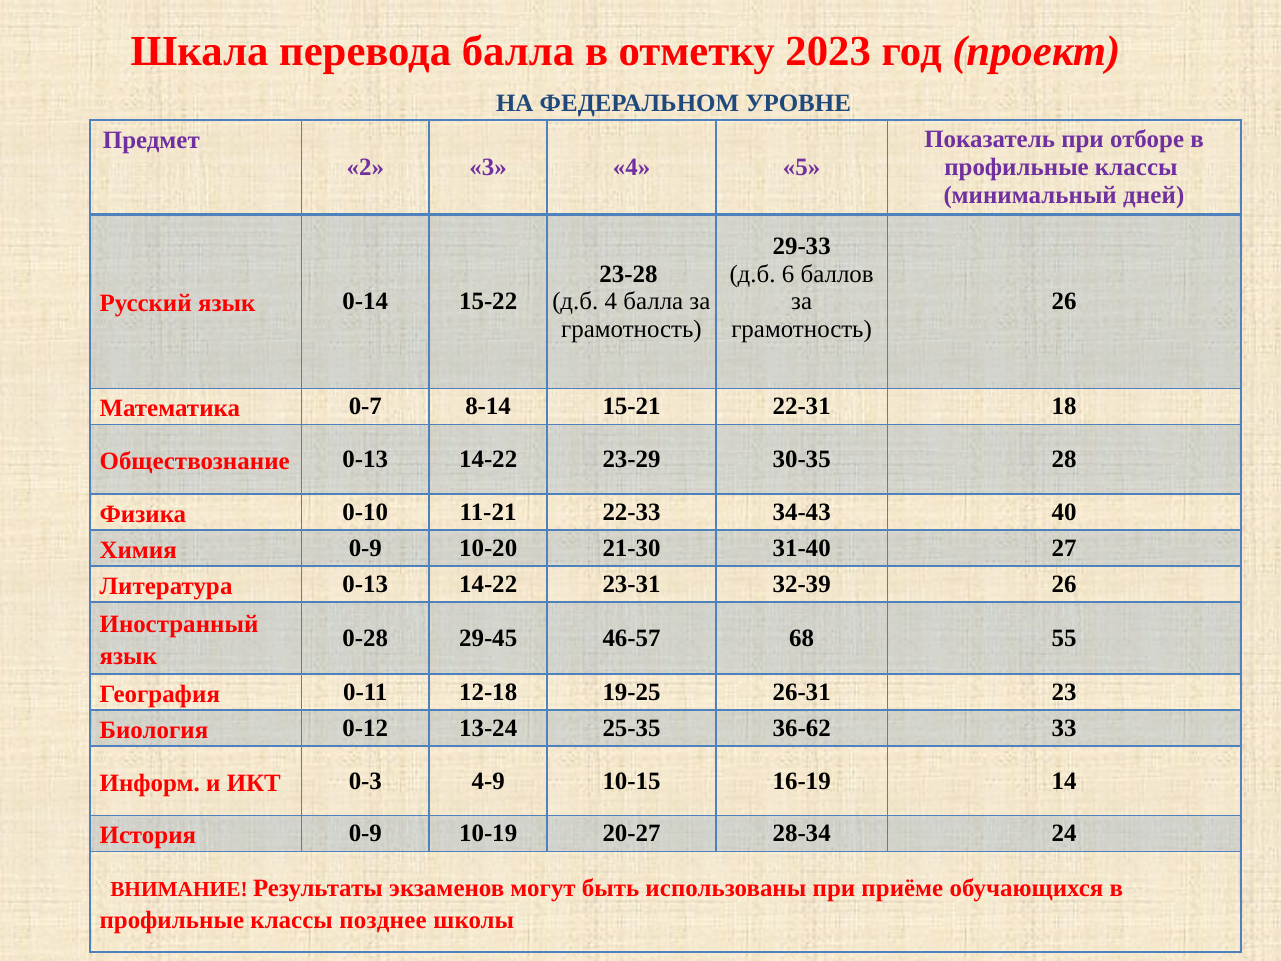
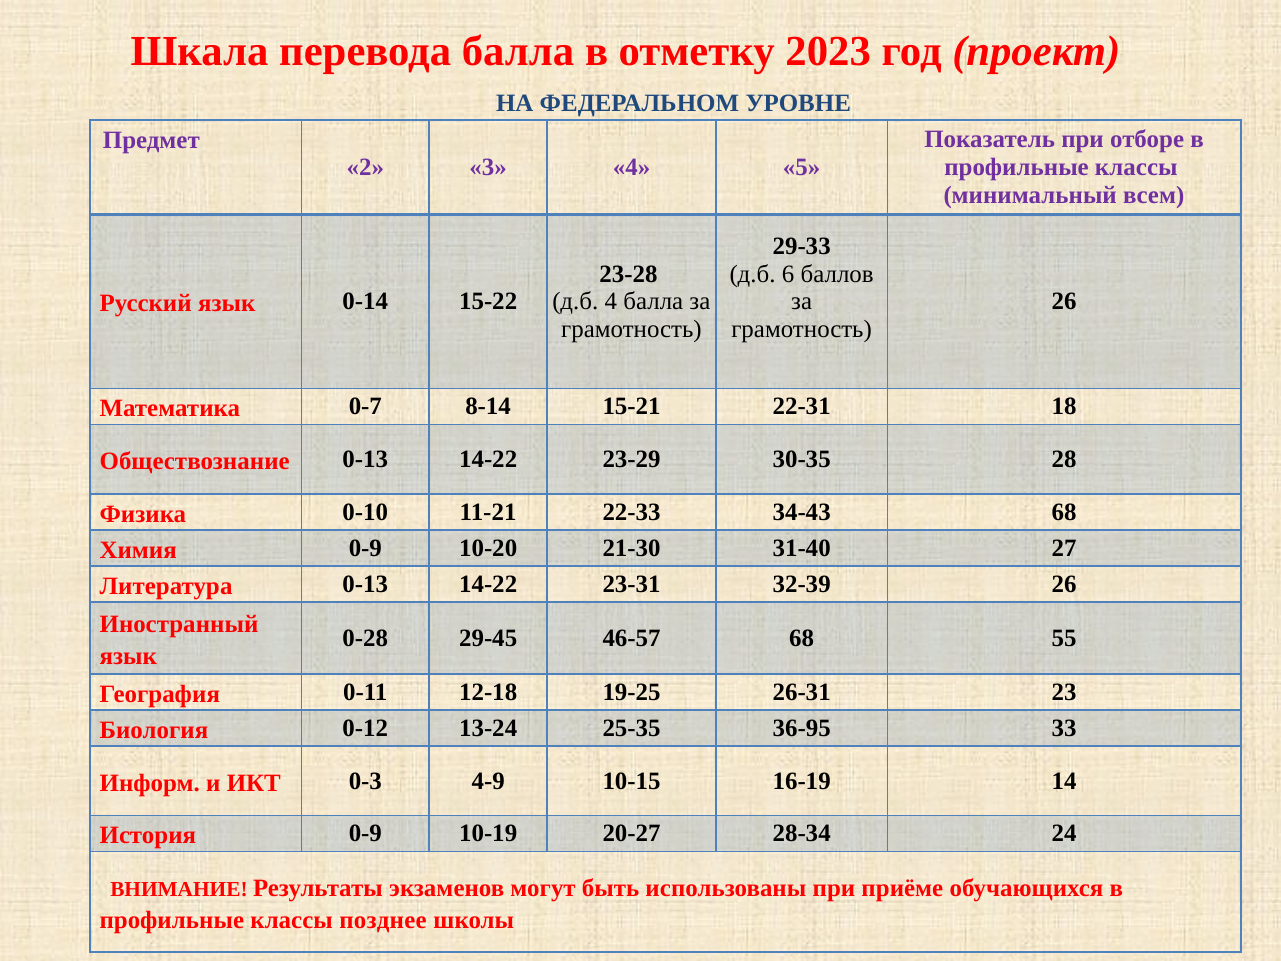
дней: дней -> всем (1154, 195)
34-43 40: 40 -> 68 (1064, 512)
36-62: 36-62 -> 36-95 (802, 728)
